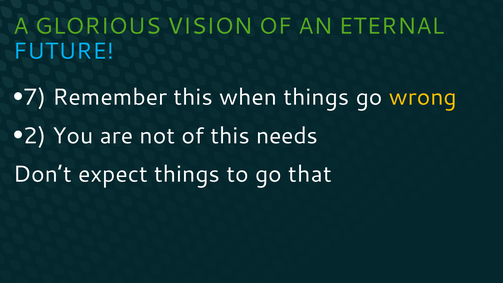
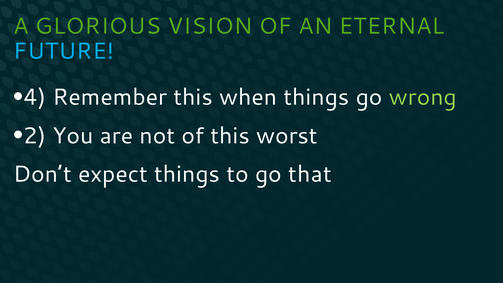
7: 7 -> 4 (35, 97)
wrong colour: yellow -> light green (423, 97)
needs: needs -> worst (287, 136)
